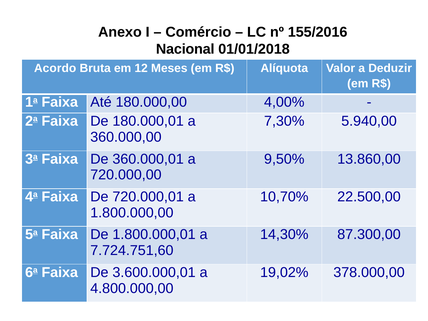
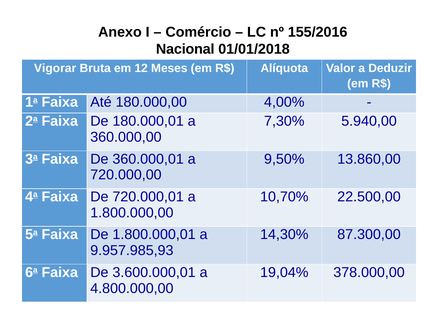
Acordo: Acordo -> Vigorar (55, 68)
7.724.751,60: 7.724.751,60 -> 9.957.985,93 (132, 251)
19,02%: 19,02% -> 19,04% (284, 272)
